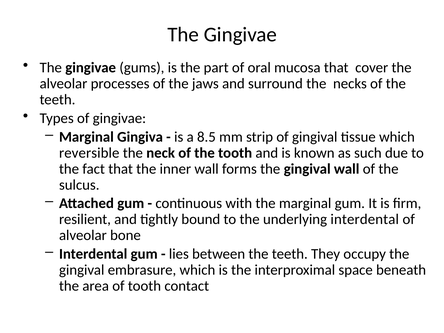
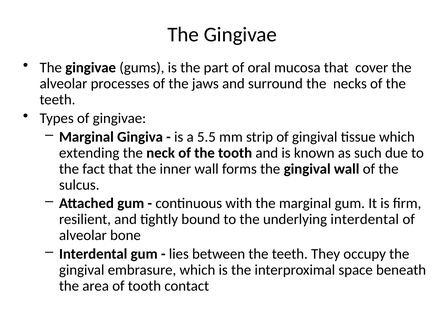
8.5: 8.5 -> 5.5 (206, 137)
reversible: reversible -> extending (89, 153)
